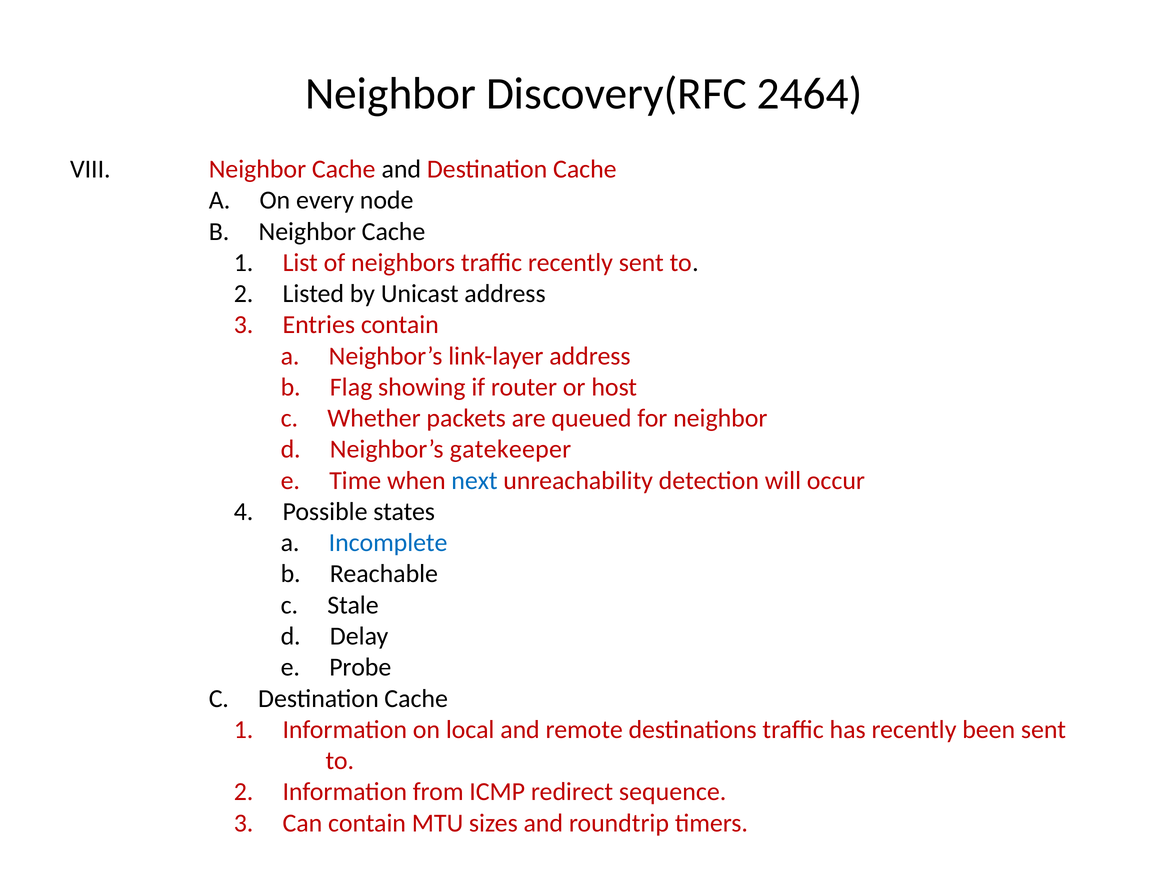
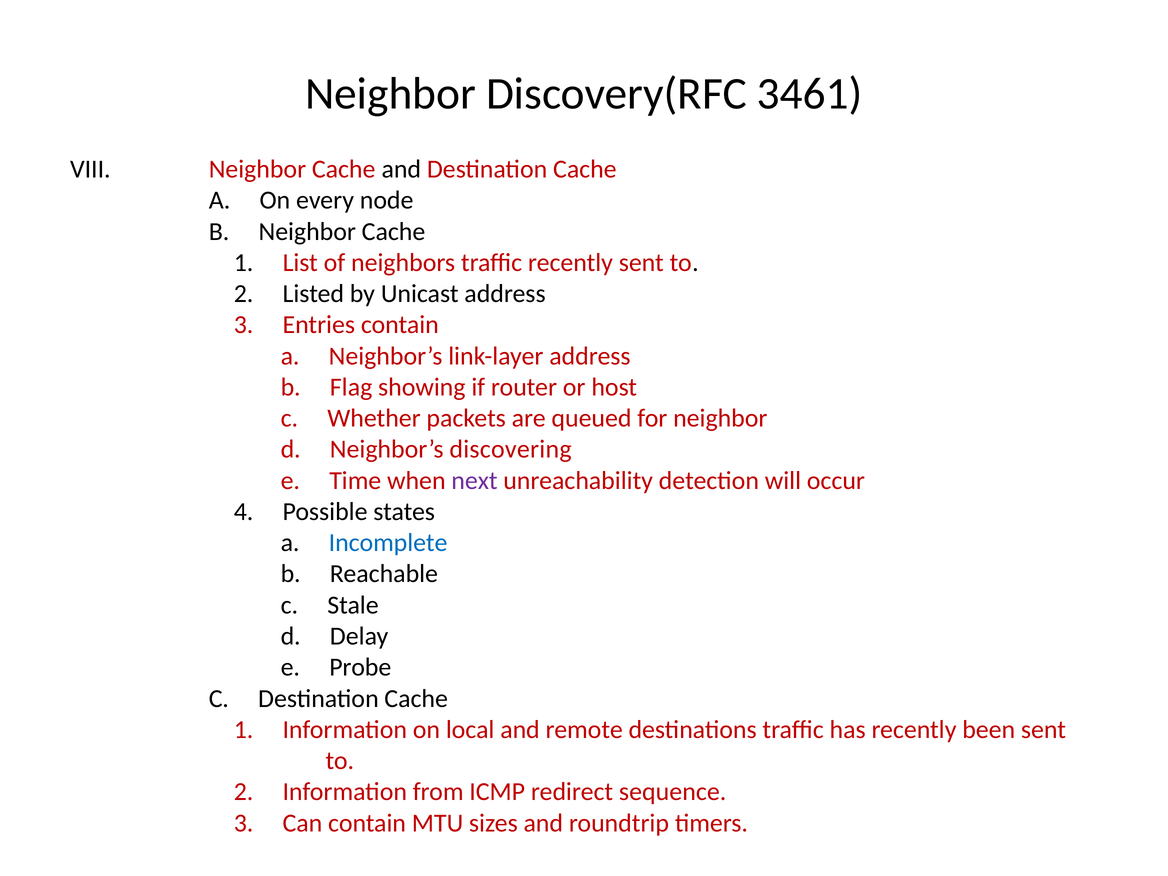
2464: 2464 -> 3461 (810, 94)
gatekeeper: gatekeeper -> discovering (510, 449)
next colour: blue -> purple (474, 481)
